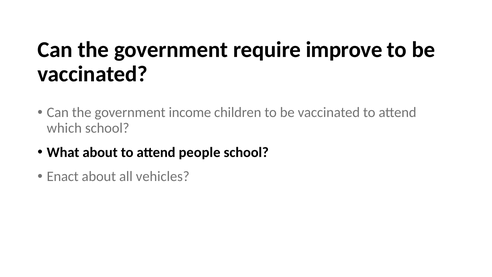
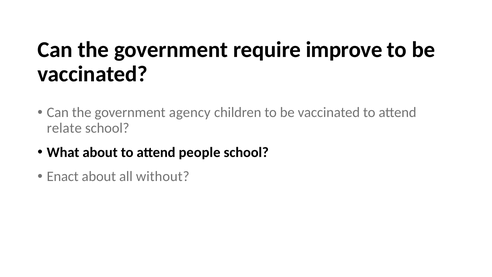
income: income -> agency (190, 112)
which: which -> relate (64, 128)
vehicles: vehicles -> without (163, 176)
